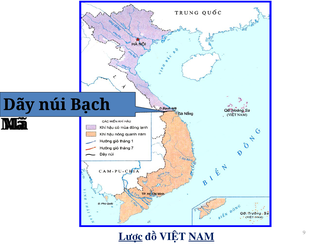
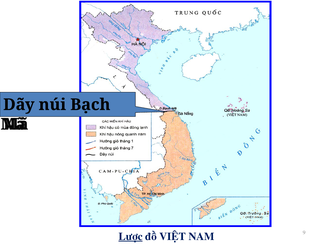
NAM underline: present -> none (201, 236)
